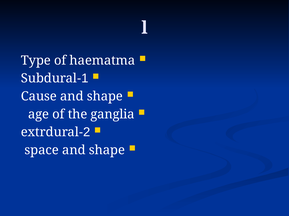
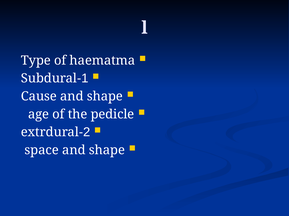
ganglia: ganglia -> pedicle (113, 115)
